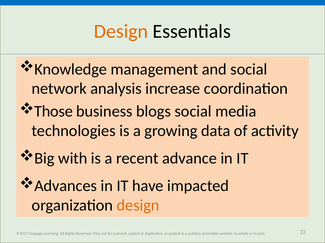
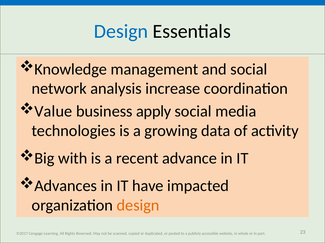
Design colour: orange -> blue (121, 31)
Those: Those -> Value (53, 112)
blogs: blogs -> apply (154, 112)
